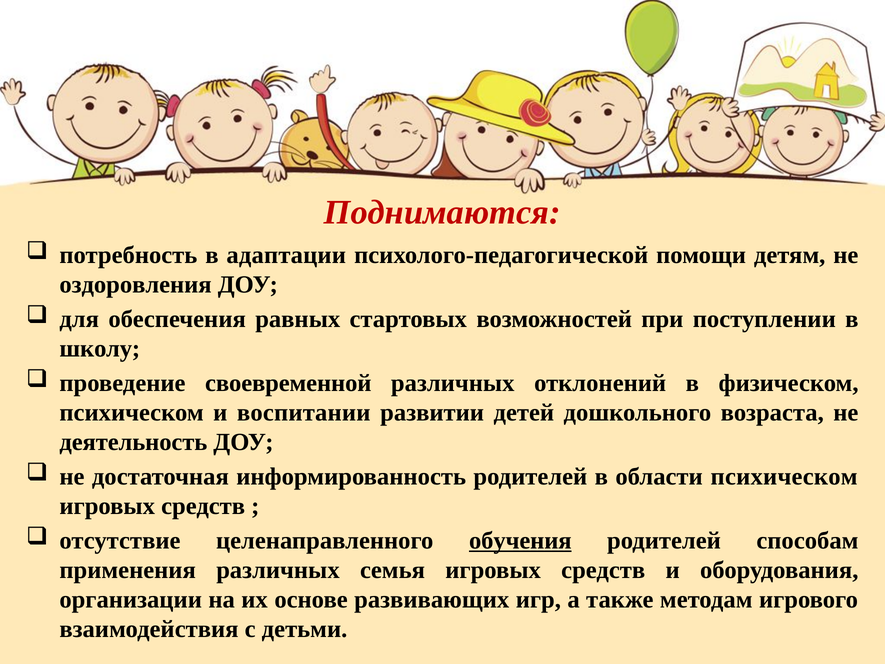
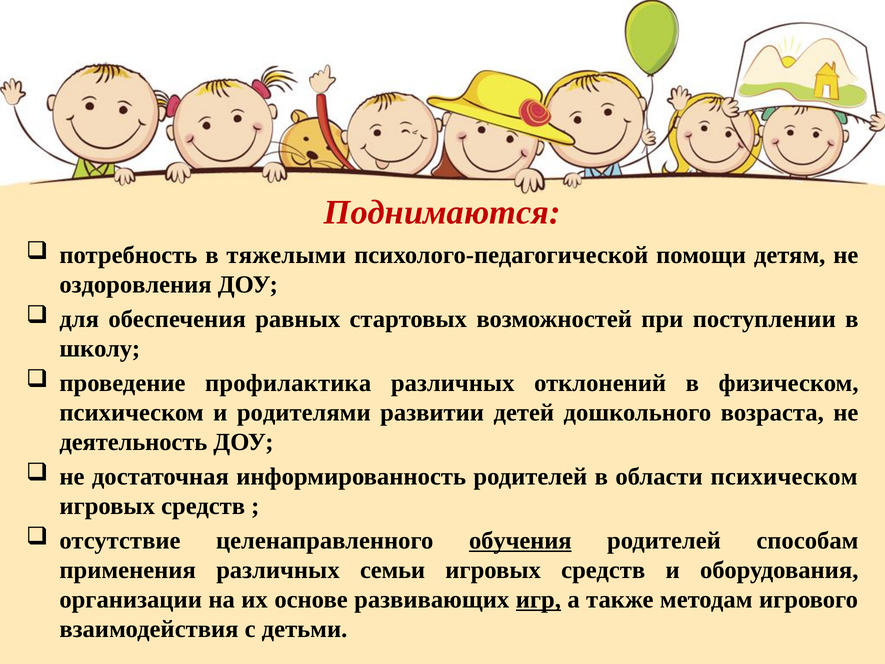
адаптации: адаптации -> тяжелыми (286, 255)
своевременной: своевременной -> профилактика (288, 383)
воспитании: воспитании -> родителями (304, 413)
семья: семья -> семьи (393, 570)
игр underline: none -> present (538, 600)
